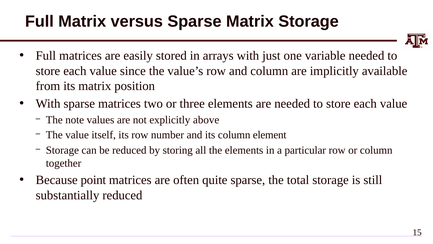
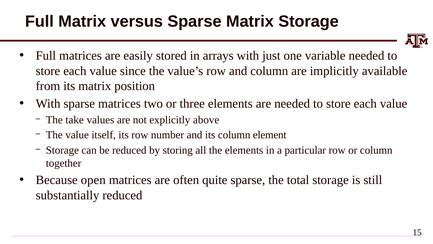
note: note -> take (75, 120)
point: point -> open (93, 180)
